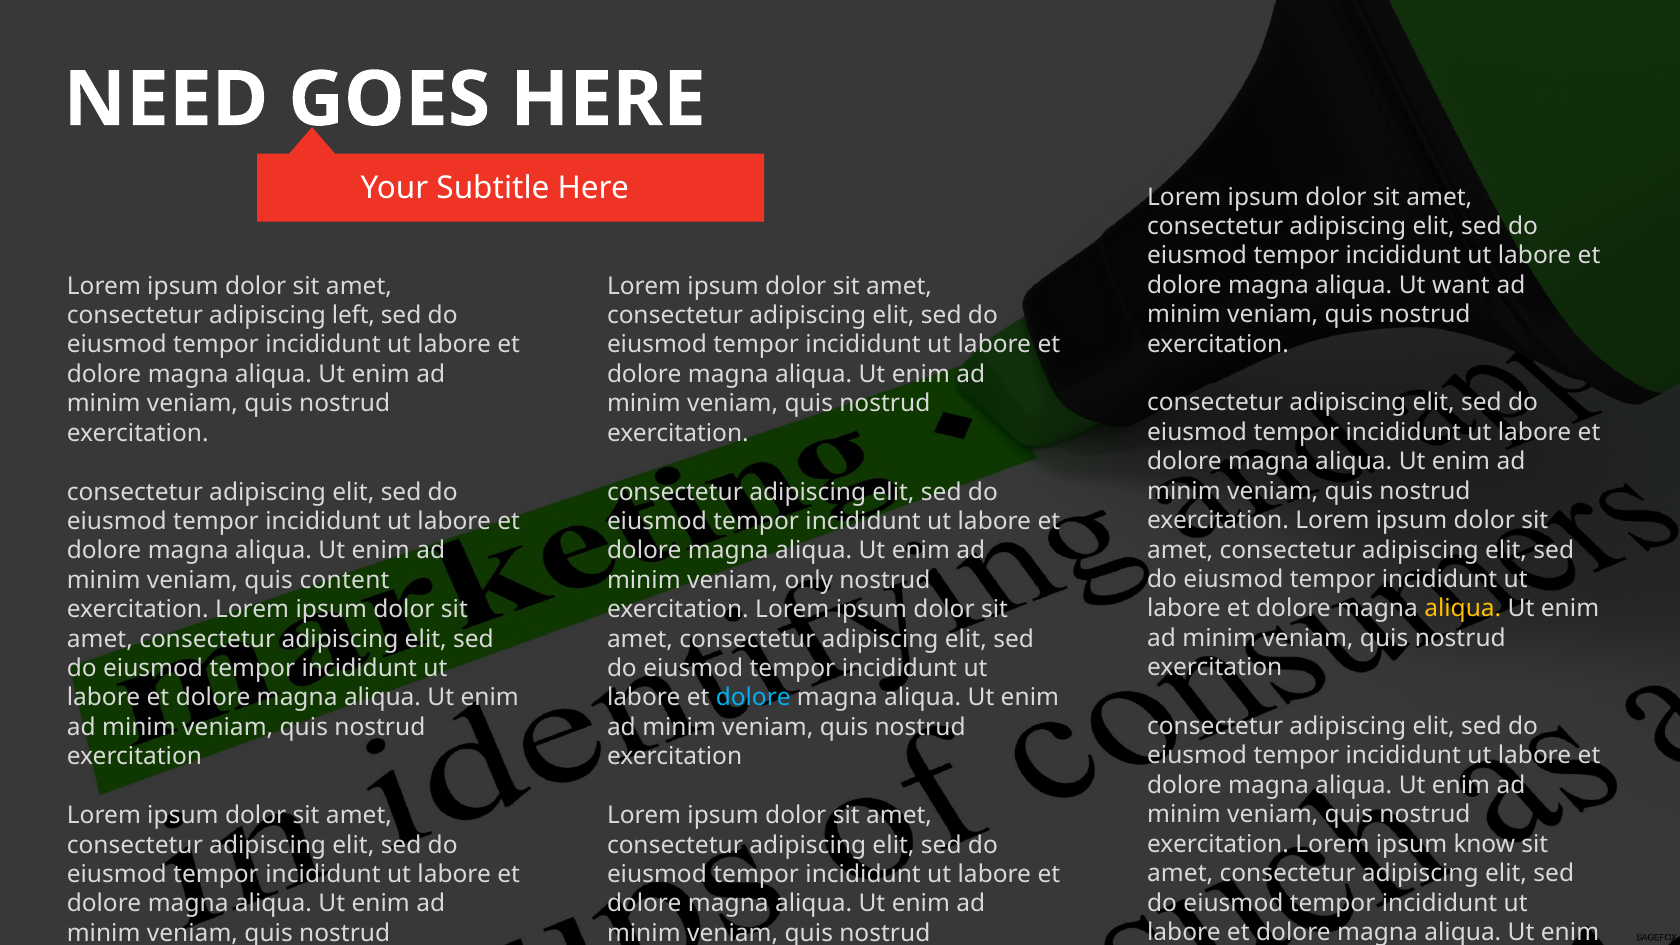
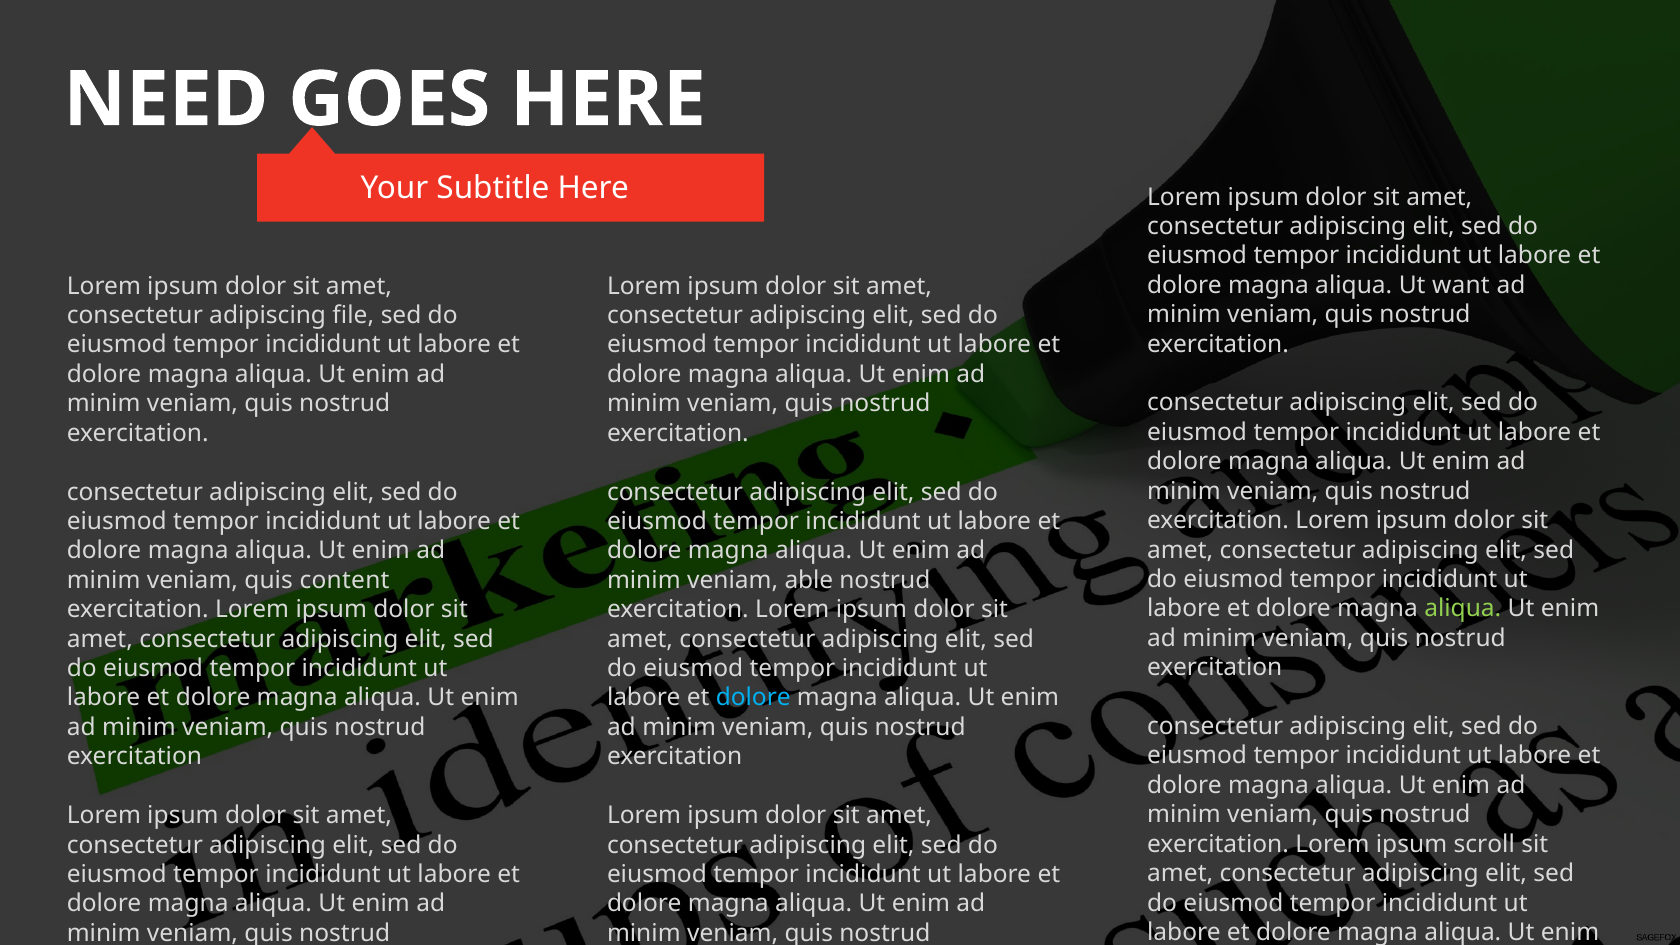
left: left -> file (353, 315)
only: only -> able (809, 580)
aliqua colour: yellow -> light green (1463, 609)
know: know -> scroll (1484, 844)
